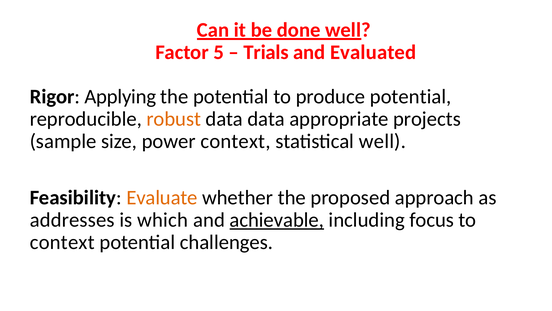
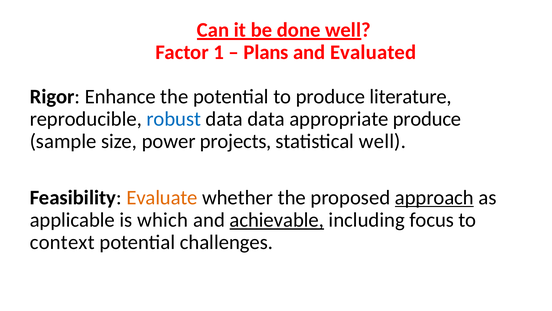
5: 5 -> 1 (219, 52)
Trials: Trials -> Plans (266, 52)
Applying: Applying -> Enhance (120, 96)
produce potential: potential -> literature (411, 96)
robust colour: orange -> blue (174, 119)
appropriate projects: projects -> produce (427, 119)
power context: context -> projects (236, 141)
approach underline: none -> present (434, 197)
addresses: addresses -> applicable (72, 220)
